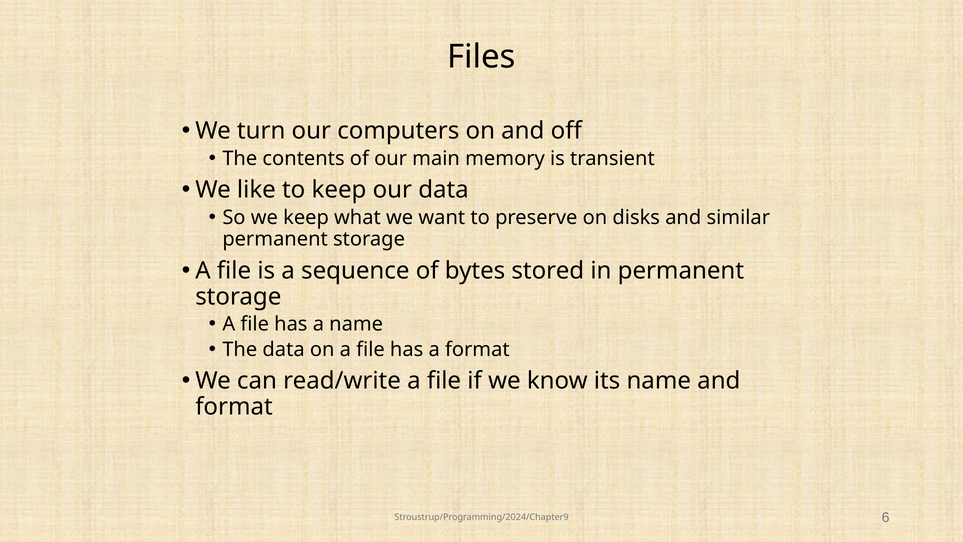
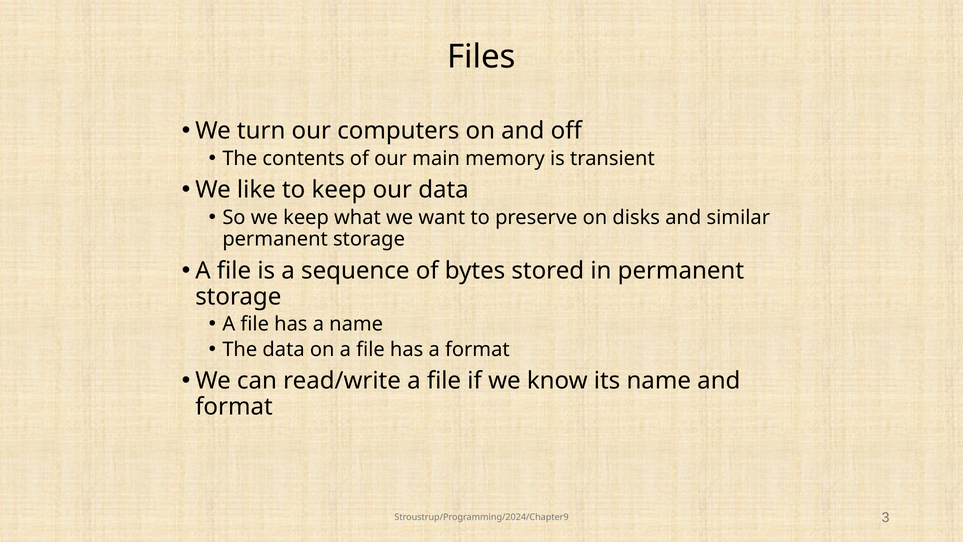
6: 6 -> 3 (886, 517)
